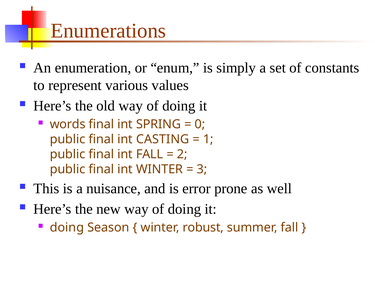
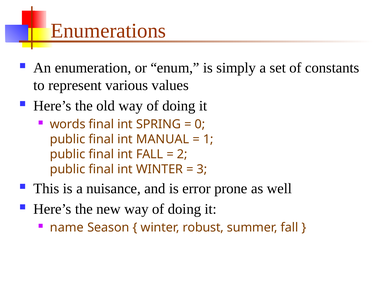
CASTING: CASTING -> MANUAL (163, 139)
doing: doing -> name (67, 228)
